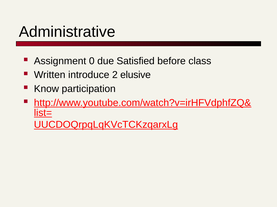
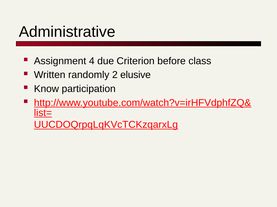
0: 0 -> 4 (92, 61)
Satisfied: Satisfied -> Criterion (136, 61)
introduce: introduce -> randomly (89, 75)
